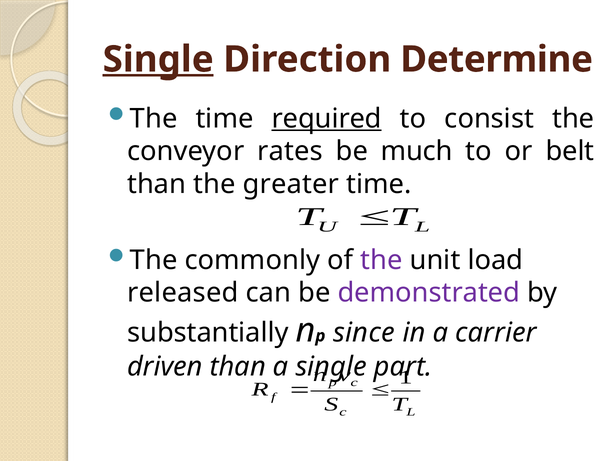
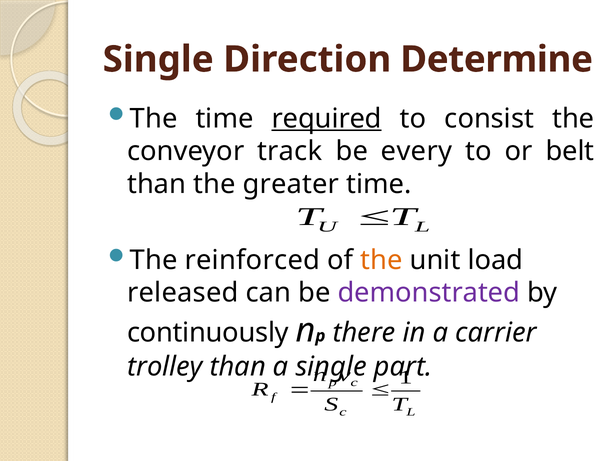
Single underline: present -> none (158, 59)
rates: rates -> track (290, 152)
much: much -> every (417, 152)
commonly: commonly -> reinforced (252, 260)
the colour: purple -> orange (381, 260)
substantially: substantially -> continuously (208, 333)
since: since -> there (364, 333)
driven: driven -> trolley (165, 367)
